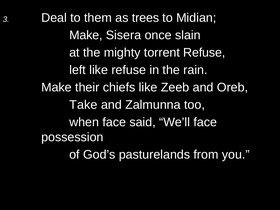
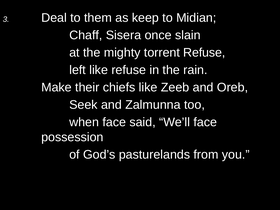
trees: trees -> keep (145, 18)
Make: Make -> Chaff (86, 35)
Take: Take -> Seek (83, 105)
